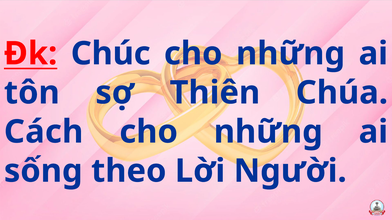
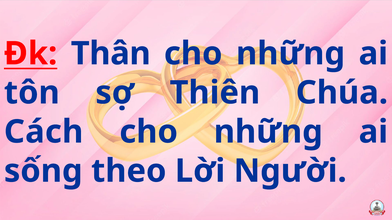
Chúc: Chúc -> Thân (111, 54)
